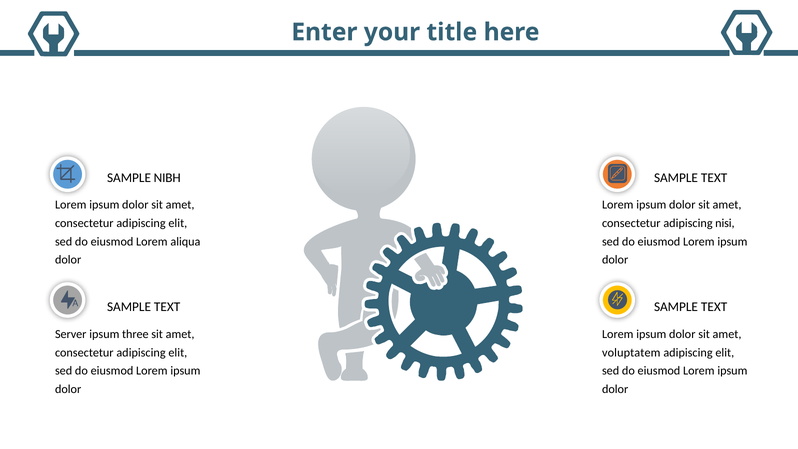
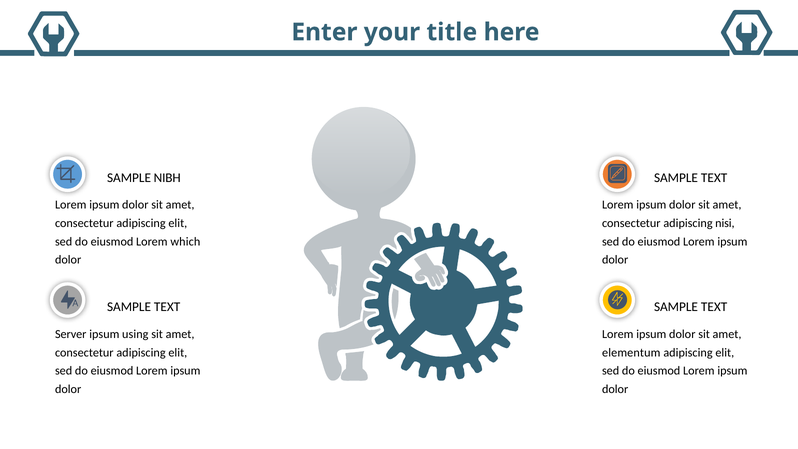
aliqua: aliqua -> which (185, 241)
three: three -> using (135, 334)
voluptatem: voluptatem -> elementum (631, 353)
